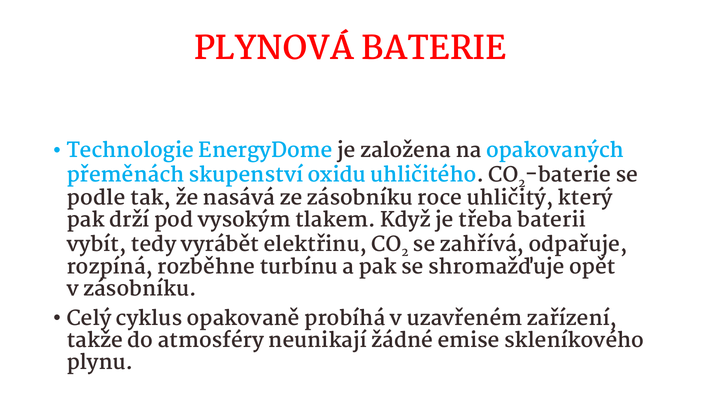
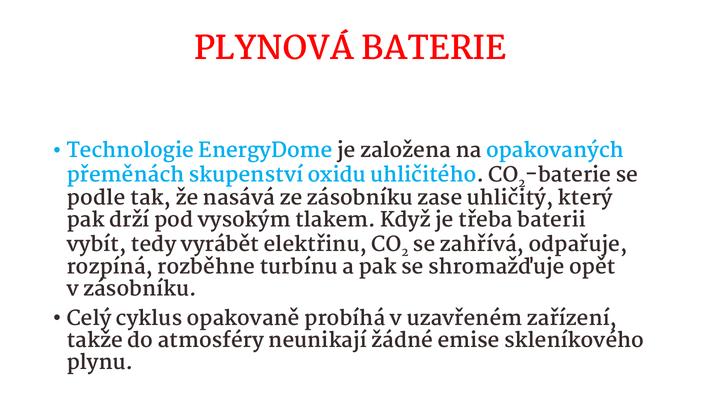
roce: roce -> zase (440, 198)
